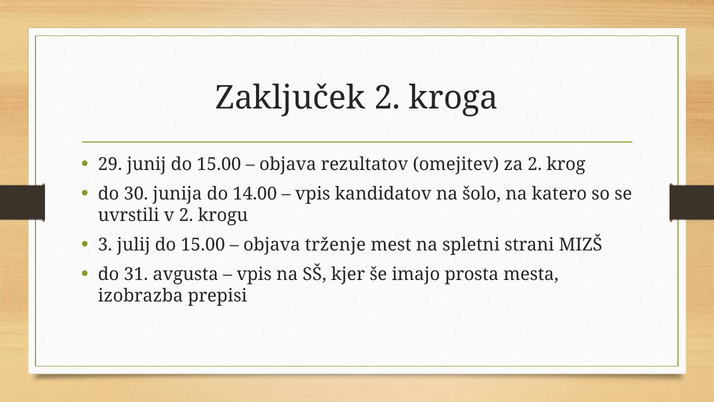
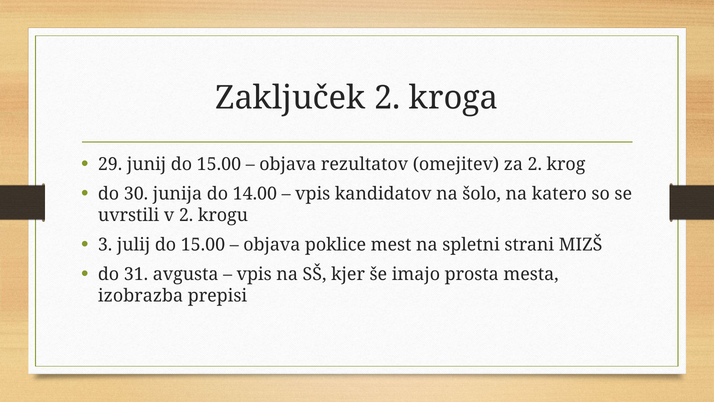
trženje: trženje -> poklice (336, 245)
